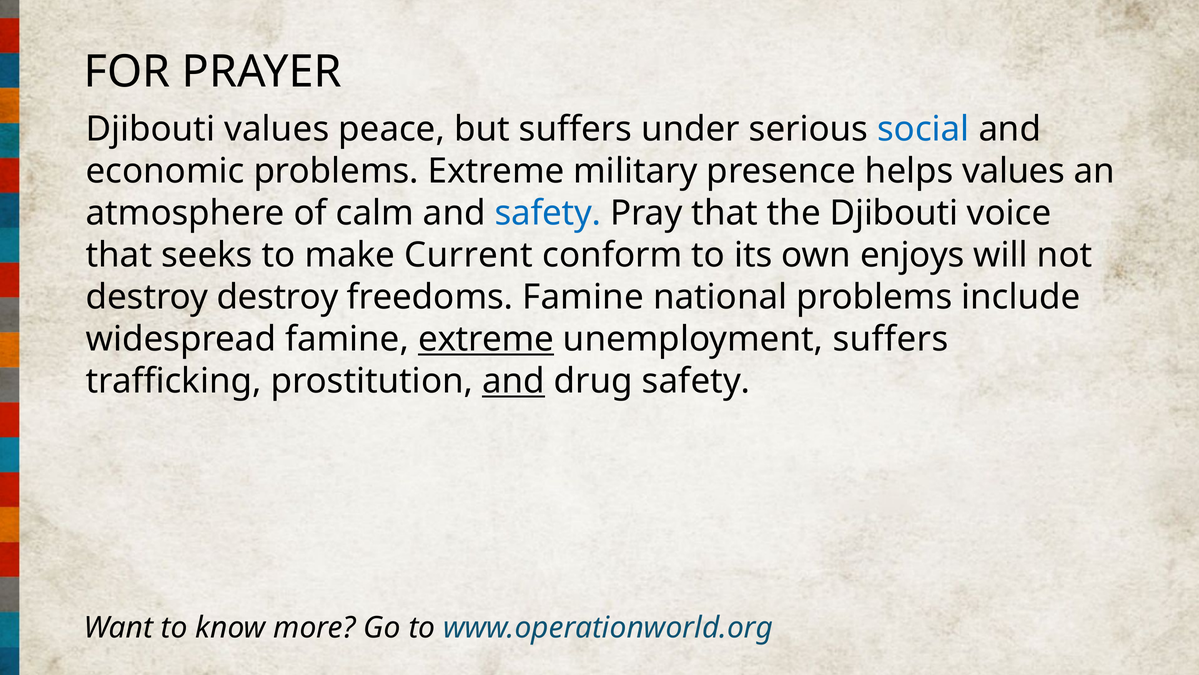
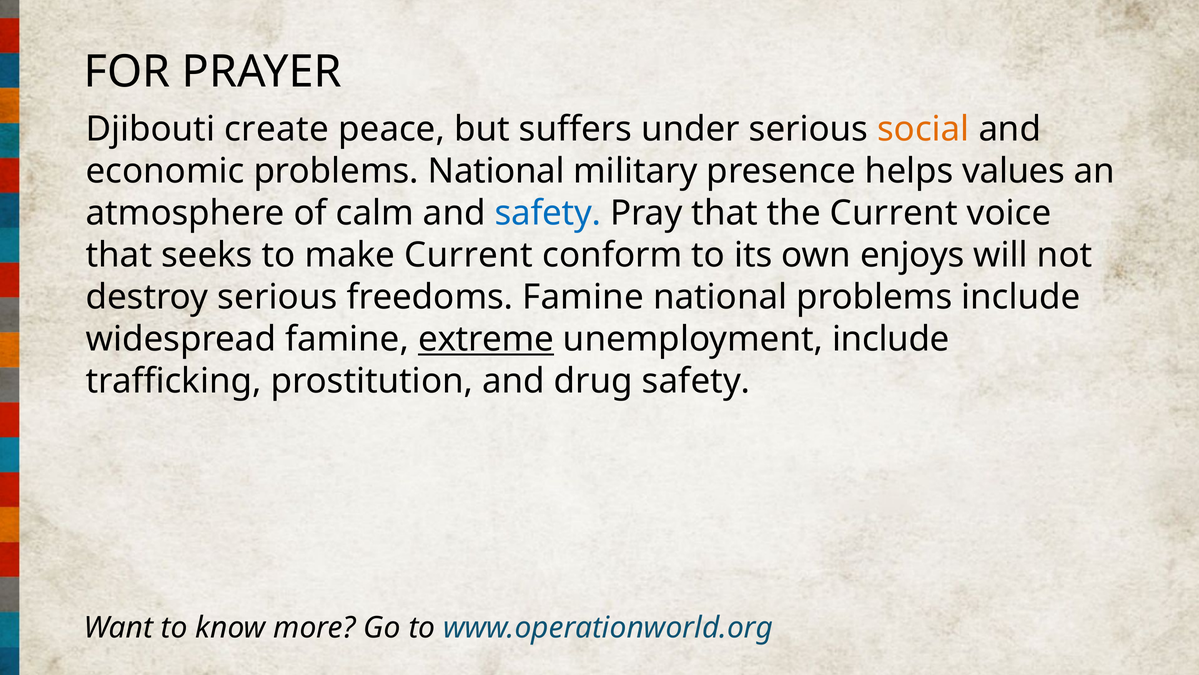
Djibouti values: values -> create (277, 129)
social colour: blue -> orange (923, 129)
problems Extreme: Extreme -> National (496, 171)
the Djibouti: Djibouti -> Current (894, 213)
destroy destroy: destroy -> serious (277, 297)
unemployment suffers: suffers -> include (891, 339)
and underline: present -> none (514, 381)
